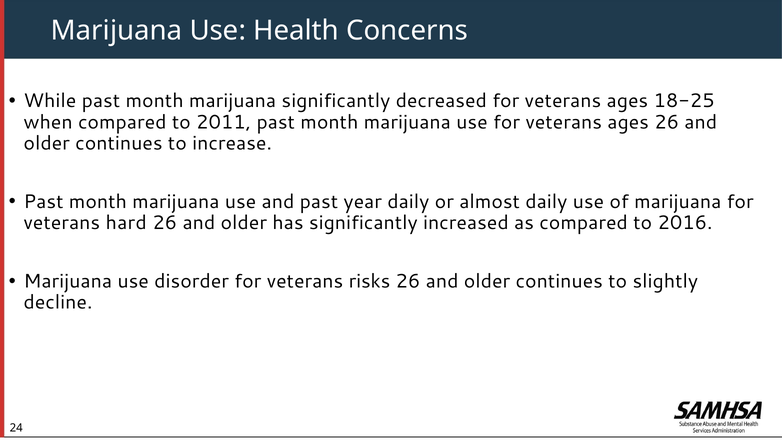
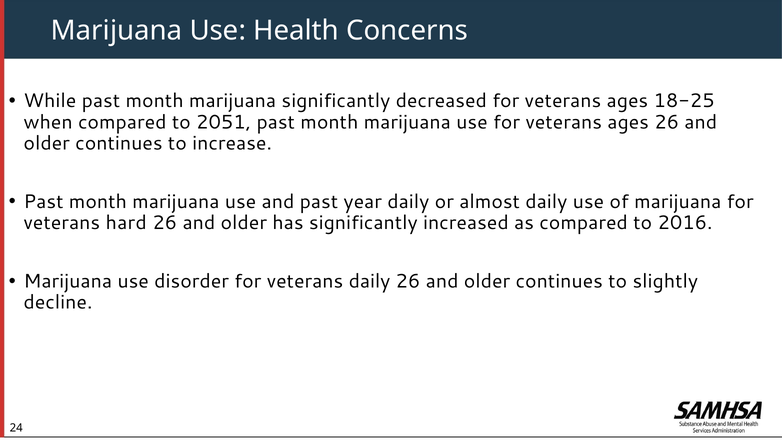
2011: 2011 -> 2051 (224, 122)
veterans risks: risks -> daily (369, 281)
